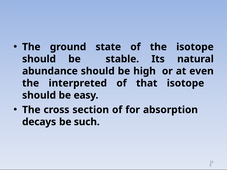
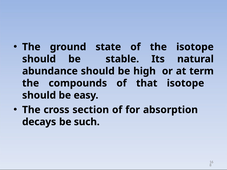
even: even -> term (202, 71)
interpreted: interpreted -> compounds (78, 83)
